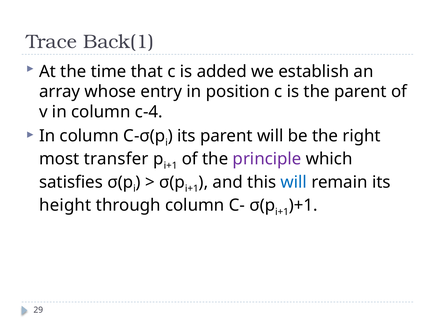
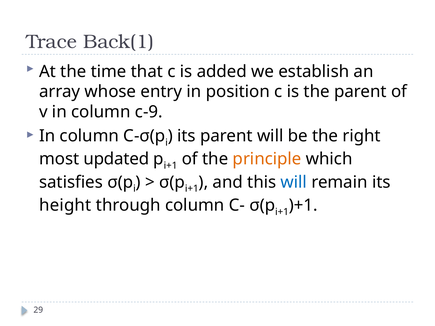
c-4: c-4 -> c-9 (149, 112)
transfer: transfer -> updated (116, 159)
principle colour: purple -> orange (267, 159)
